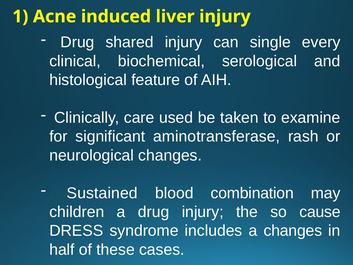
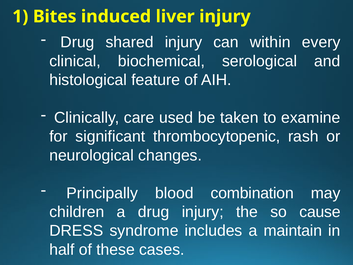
Acne: Acne -> Bites (55, 16)
single: single -> within (270, 42)
aminotransferase: aminotransferase -> thrombocytopenic (217, 136)
Sustained: Sustained -> Principally (102, 193)
a changes: changes -> maintain (293, 231)
